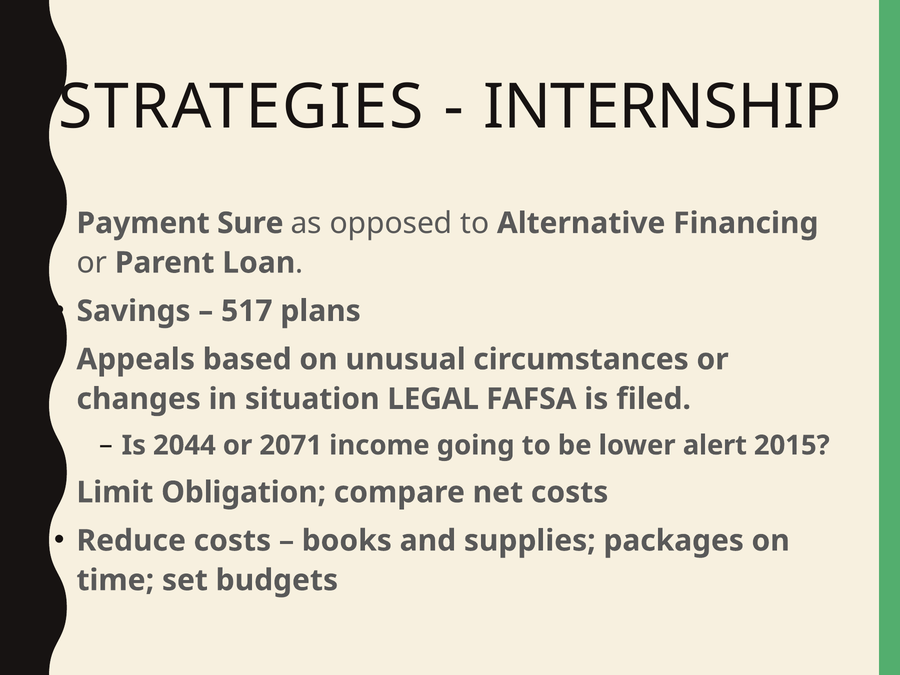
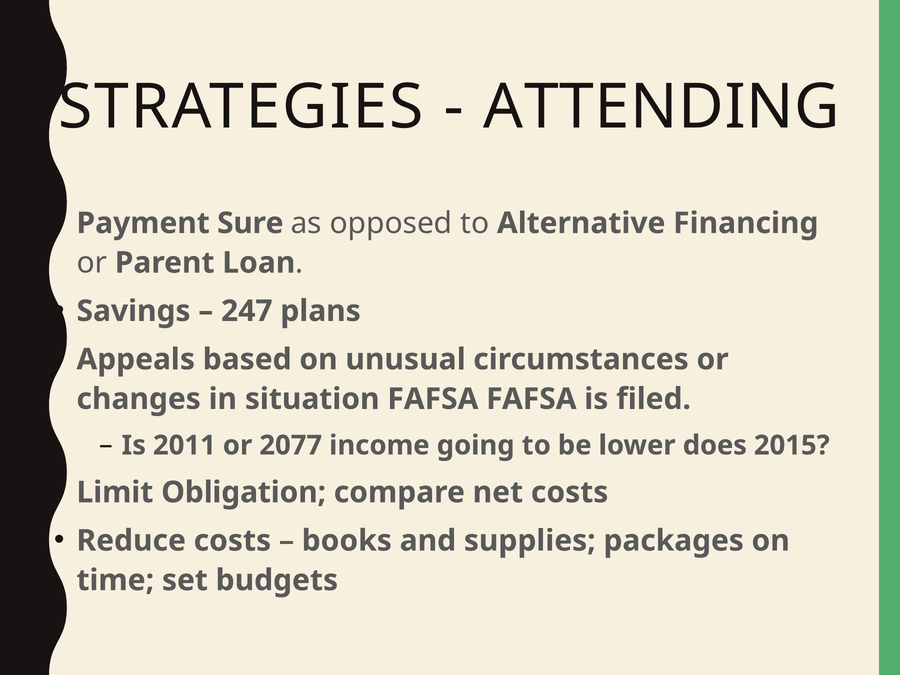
INTERNSHIP: INTERNSHIP -> ATTENDING (662, 107)
517: 517 -> 247 (247, 311)
situation LEGAL: LEGAL -> FAFSA (433, 399)
2044: 2044 -> 2011 (184, 445)
2071: 2071 -> 2077 (291, 445)
alert: alert -> does (715, 445)
